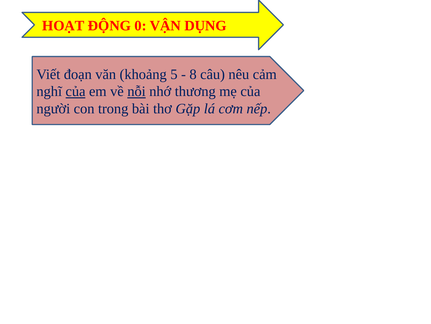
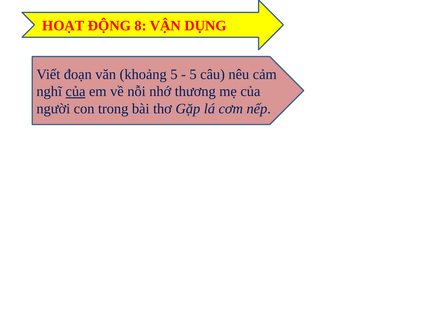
0: 0 -> 8 (141, 26)
8: 8 -> 5 (193, 74)
nỗi underline: present -> none (137, 91)
